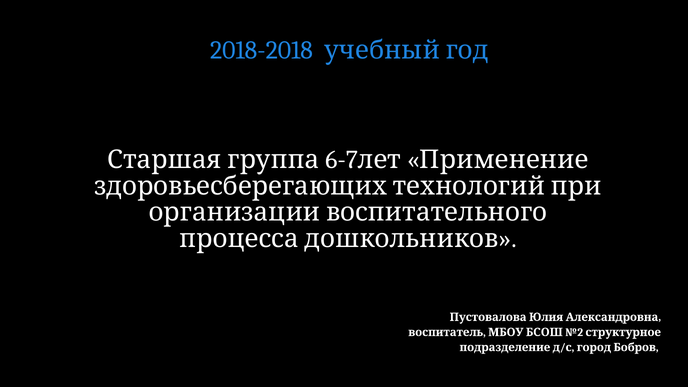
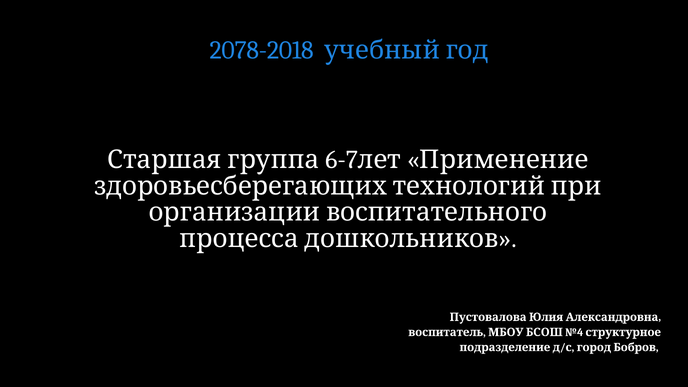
2018-2018: 2018-2018 -> 2078-2018 (262, 50)
№2: №2 -> №4 (574, 332)
